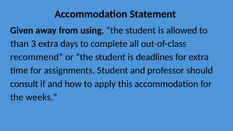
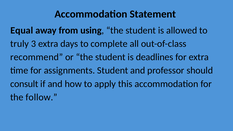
Given: Given -> Equal (22, 30)
than: than -> truly (20, 44)
weeks: weeks -> follow (41, 97)
